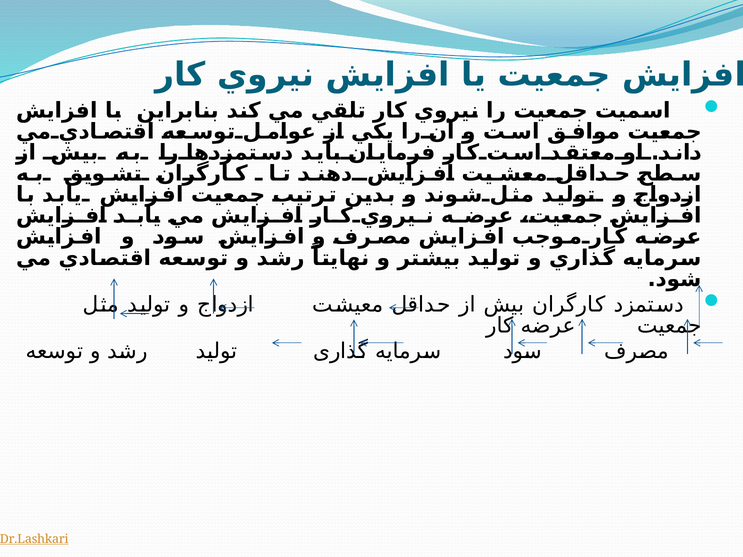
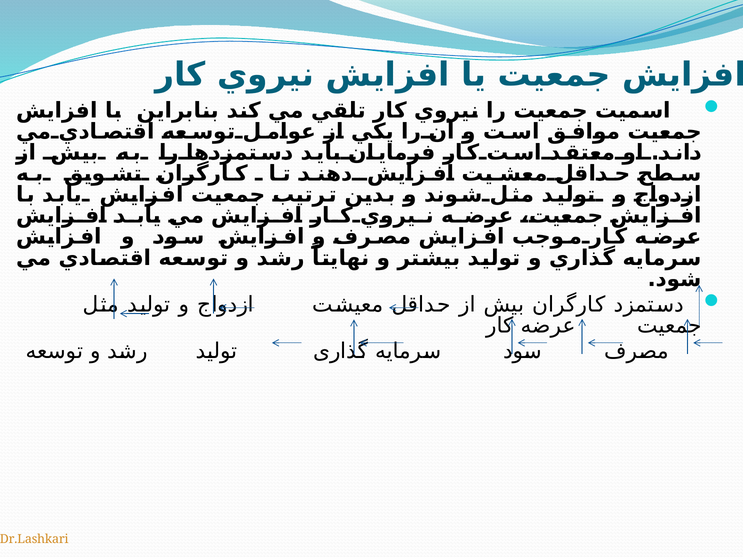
Dr.Lashkari underline: present -> none (34, 539)
